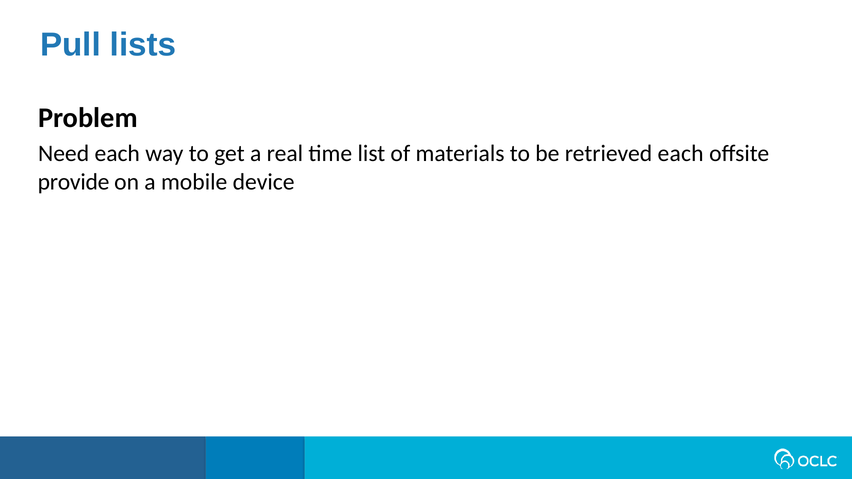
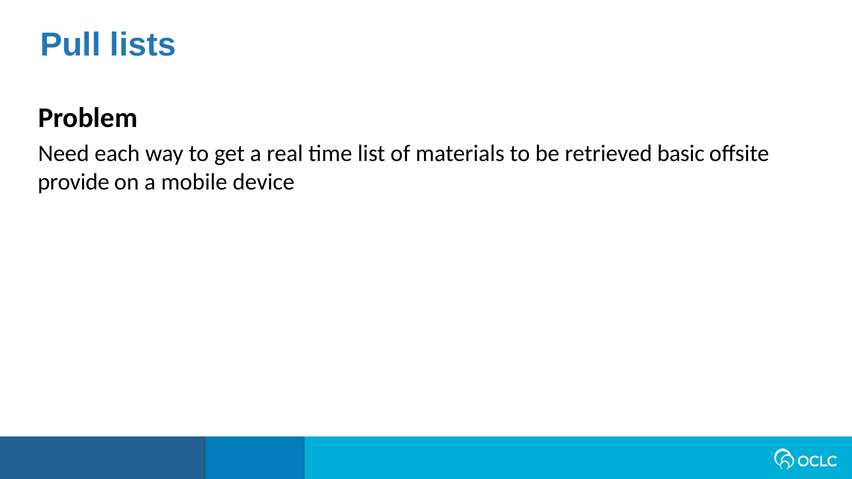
retrieved each: each -> basic (681, 154)
